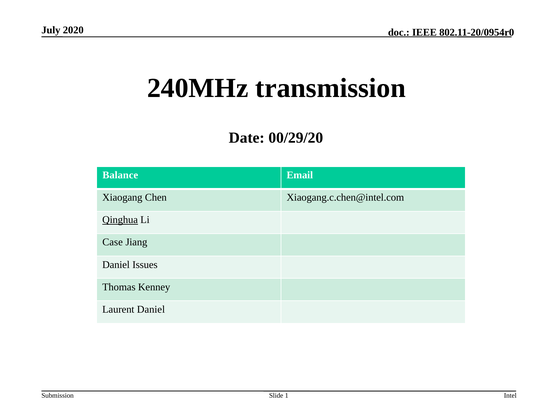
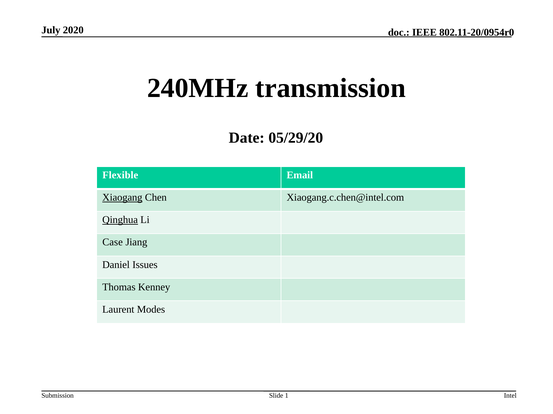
00/29/20: 00/29/20 -> 05/29/20 (296, 138)
Balance: Balance -> Flexible (120, 175)
Xiaogang underline: none -> present (122, 198)
Laurent Daniel: Daniel -> Modes (151, 310)
